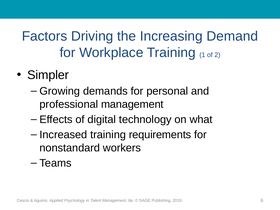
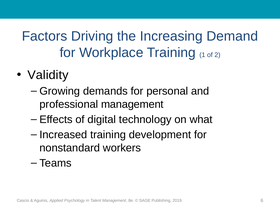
Simpler: Simpler -> Validity (48, 75)
requirements: requirements -> development (160, 135)
